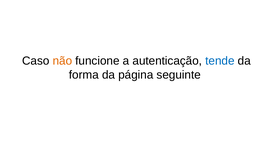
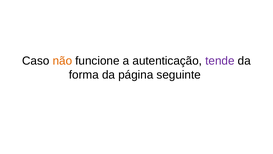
tende colour: blue -> purple (220, 61)
